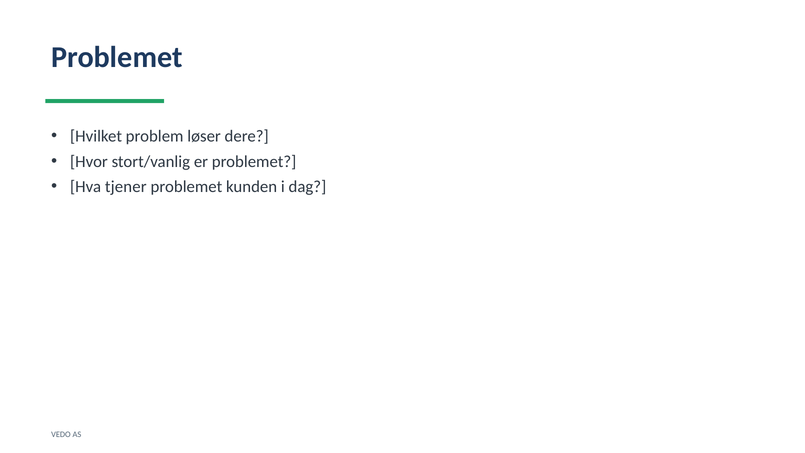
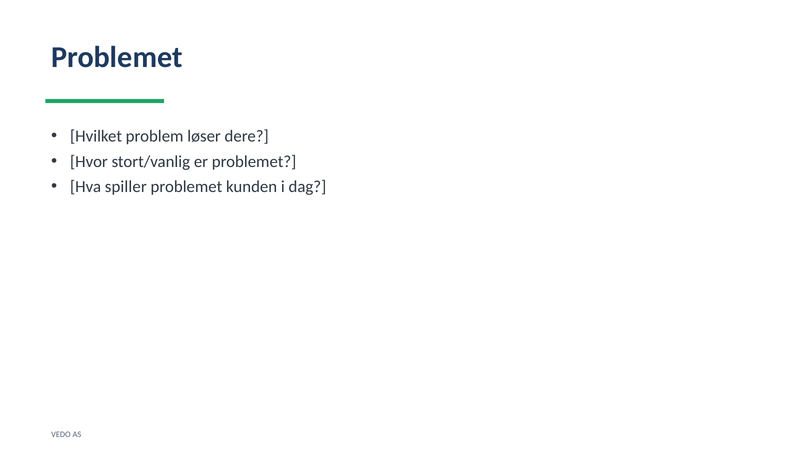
tjener: tjener -> spiller (126, 187)
